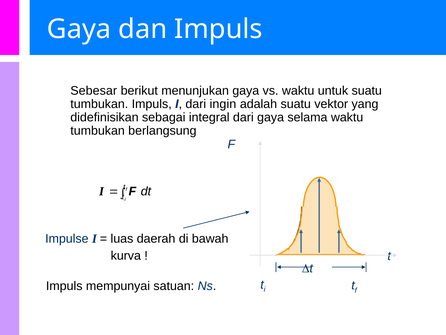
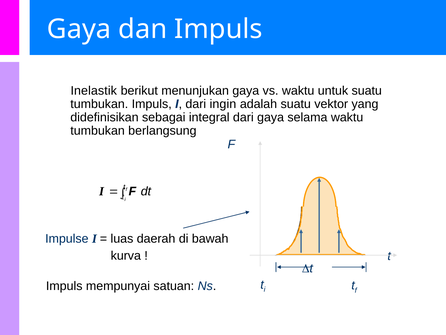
Sebesar: Sebesar -> Inelastik (94, 91)
